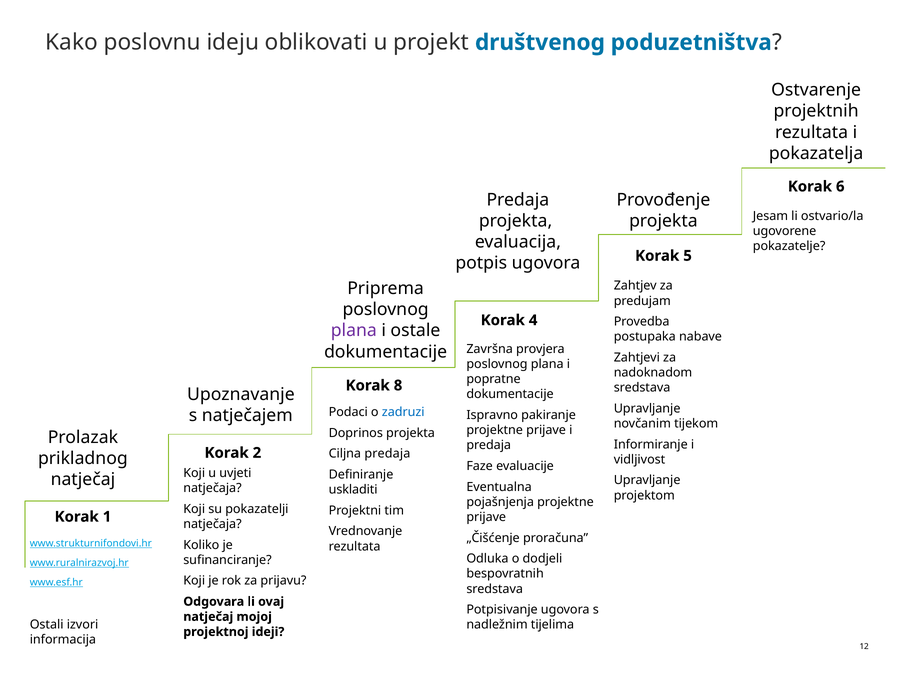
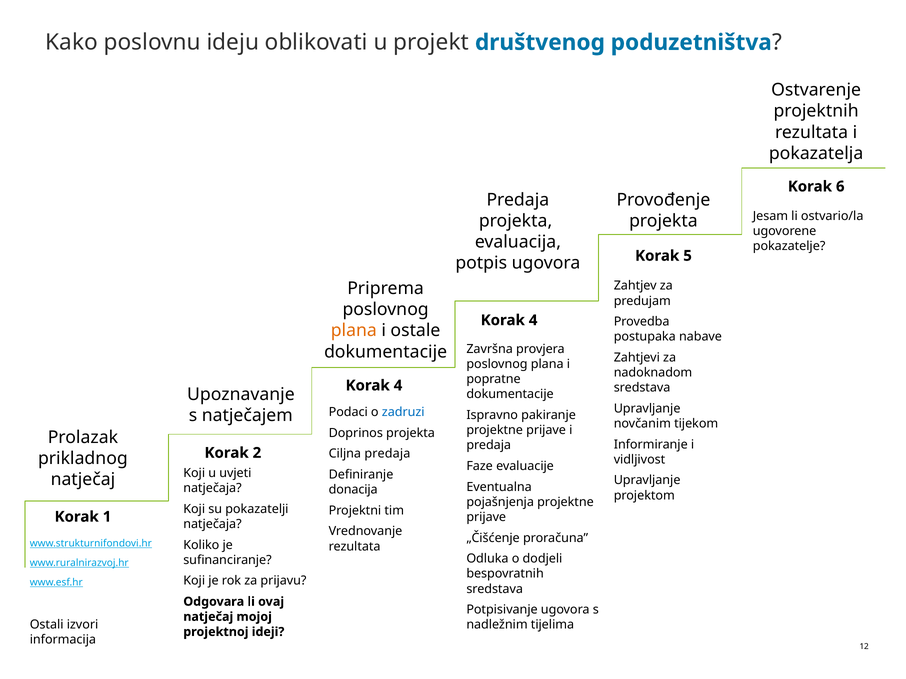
plana colour: purple -> orange (354, 331)
8: 8 -> 4 (398, 386)
uskladiti: uskladiti -> donacija (353, 490)
